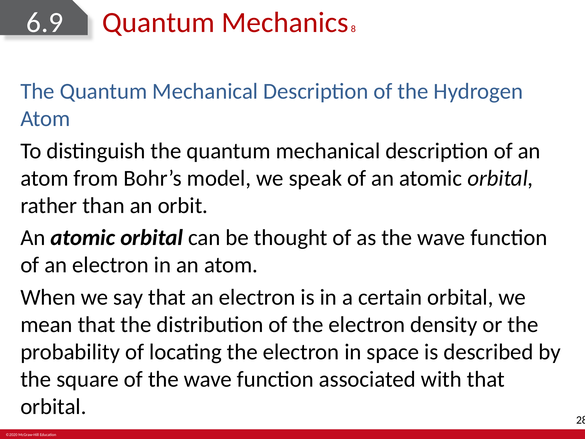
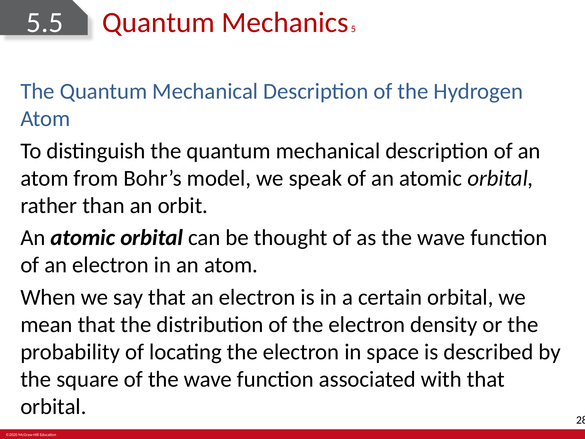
6.9: 6.9 -> 5.5 (45, 22)
8: 8 -> 5 (353, 29)
